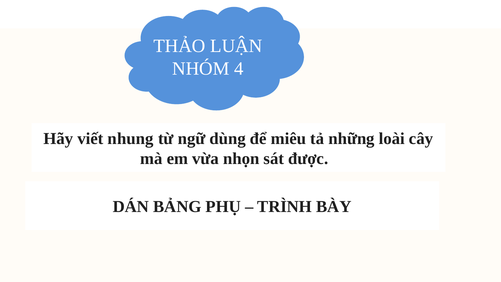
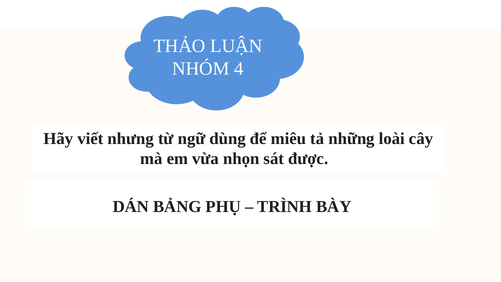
nhung: nhung -> nhưng (131, 139)
